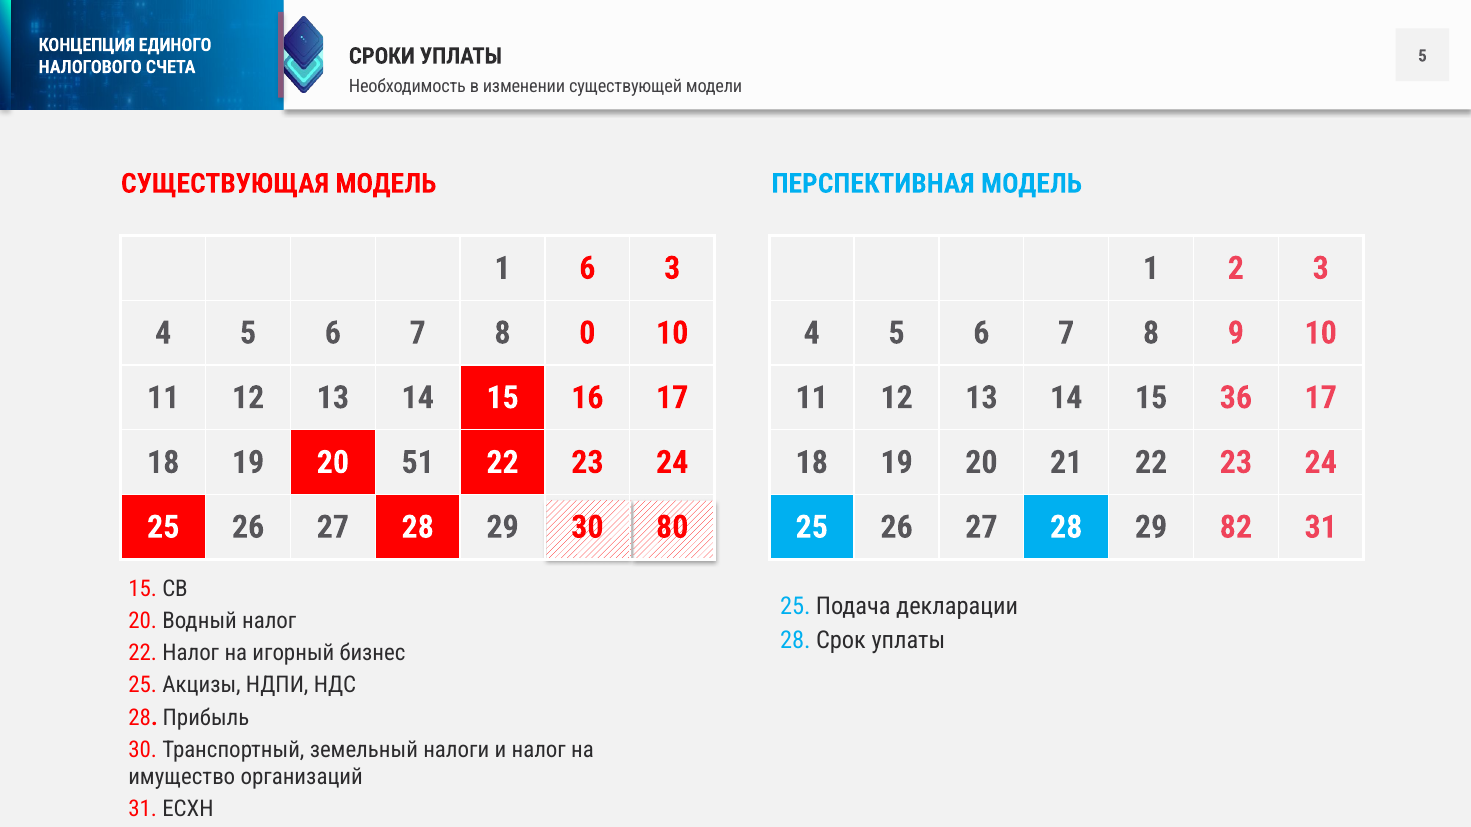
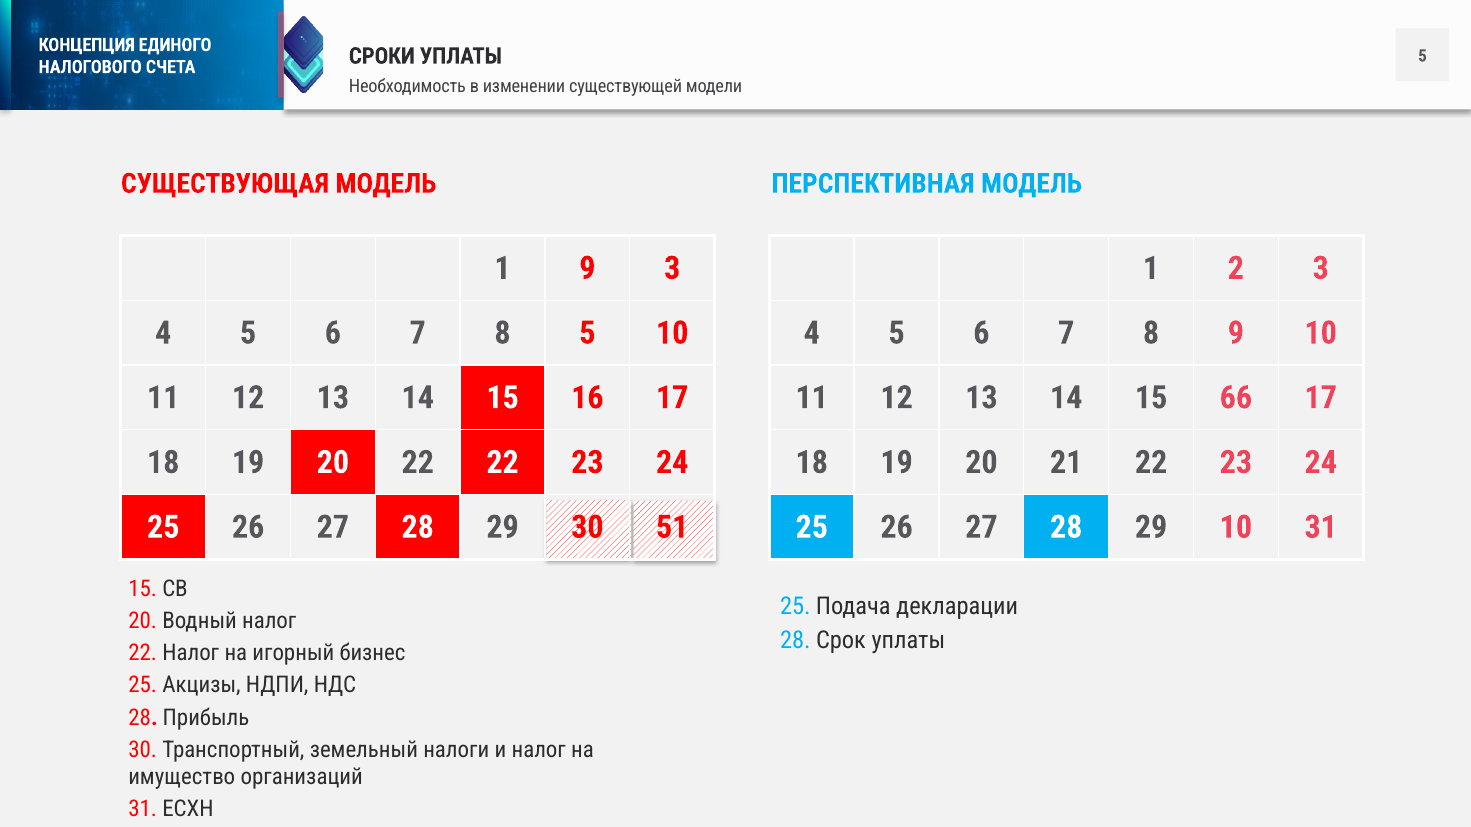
1 6: 6 -> 9 (587, 268)
8 0: 0 -> 5 (587, 333)
36: 36 -> 66 (1236, 398)
20 51: 51 -> 22 (418, 463)
80: 80 -> 51 (672, 527)
29 82: 82 -> 10 (1236, 527)
